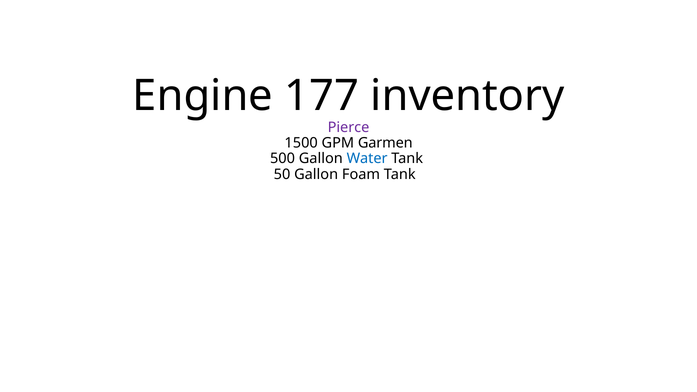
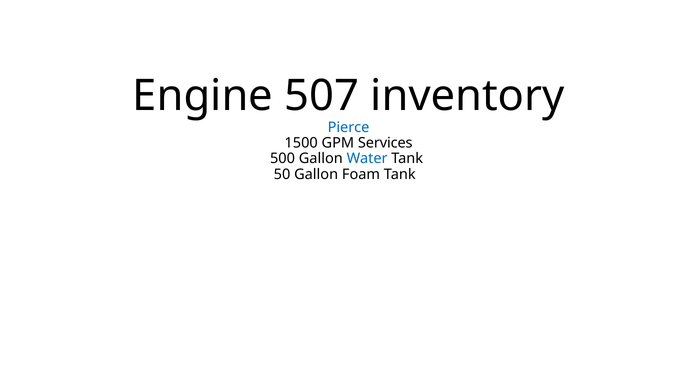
177: 177 -> 507 (322, 96)
Pierce colour: purple -> blue (349, 127)
Garmen: Garmen -> Services (385, 143)
